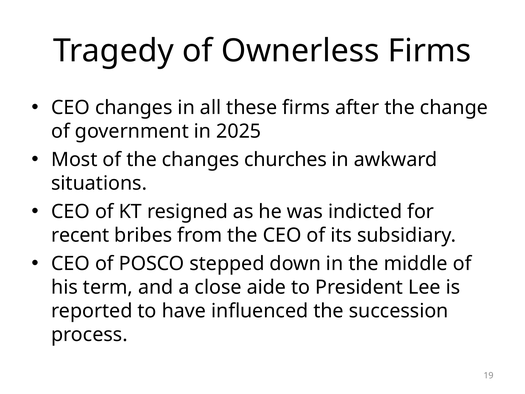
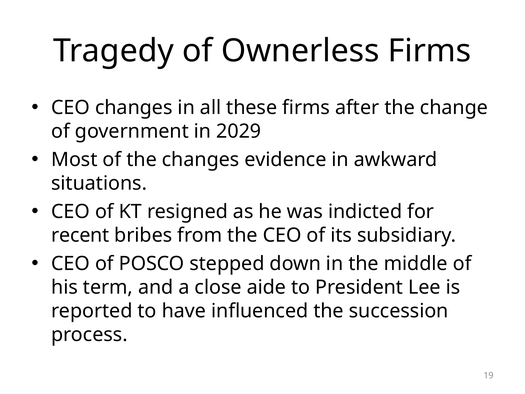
2025: 2025 -> 2029 (239, 131)
churches: churches -> evidence (285, 160)
